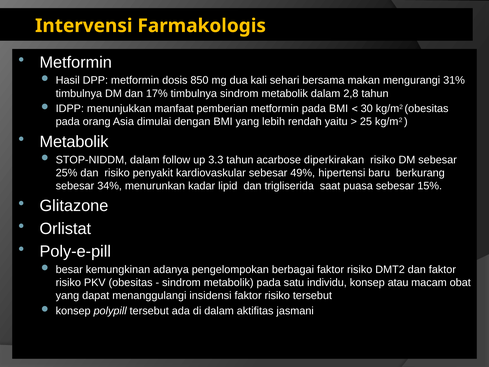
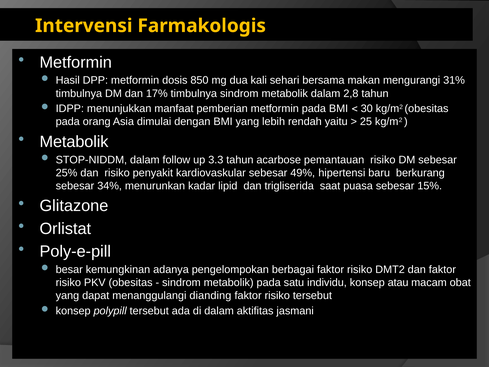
diperkirakan: diperkirakan -> pemantauan (334, 160)
insidensi: insidensi -> dianding (210, 295)
